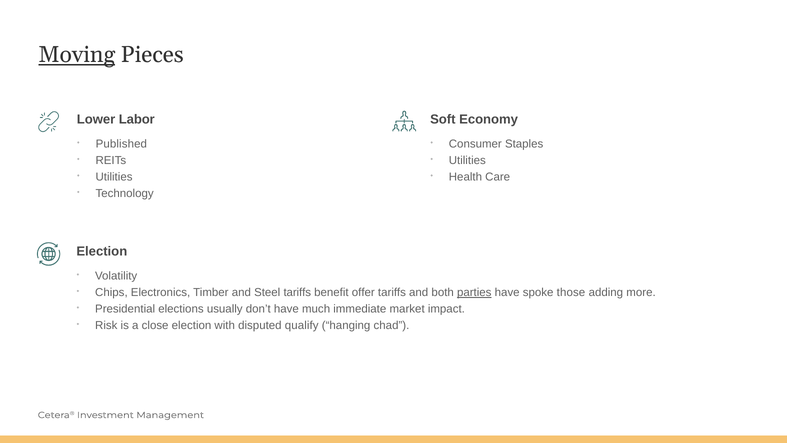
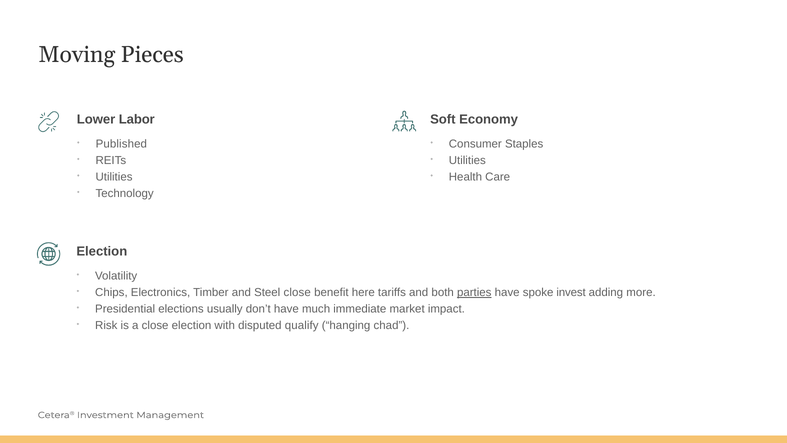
Moving underline: present -> none (77, 55)
Steel tariffs: tariffs -> close (297, 292)
offer: offer -> here (363, 292)
those: those -> invest (571, 292)
